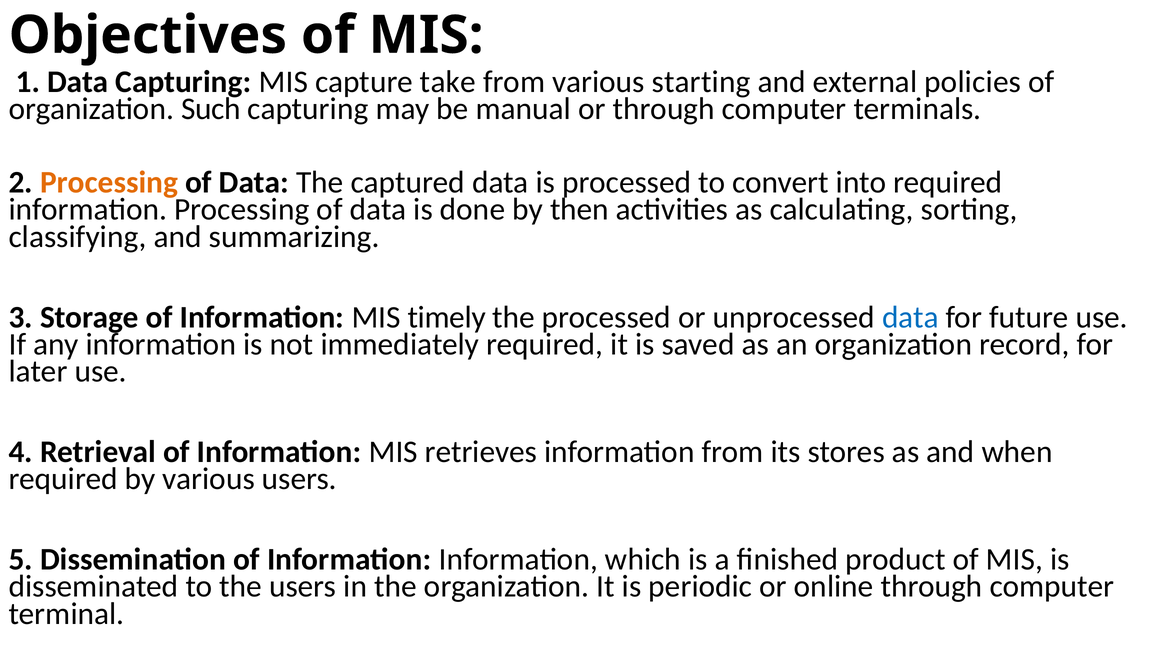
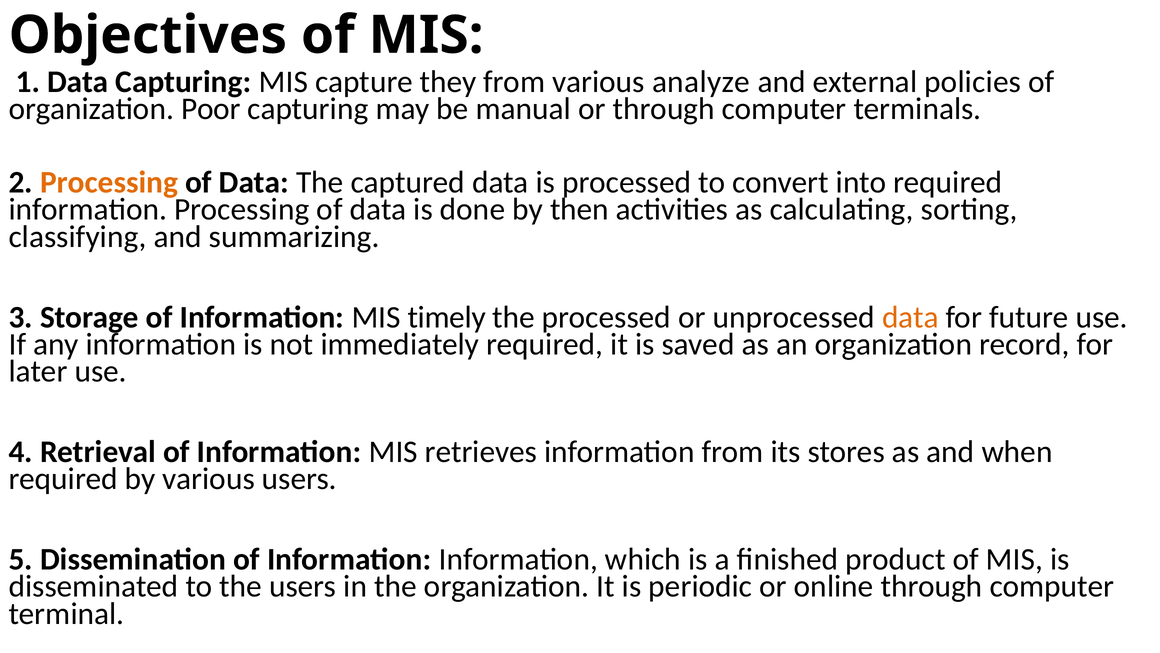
take: take -> they (448, 82)
starting: starting -> analyze (701, 82)
Such: Such -> Poor (211, 109)
data colour: blue -> orange (910, 317)
